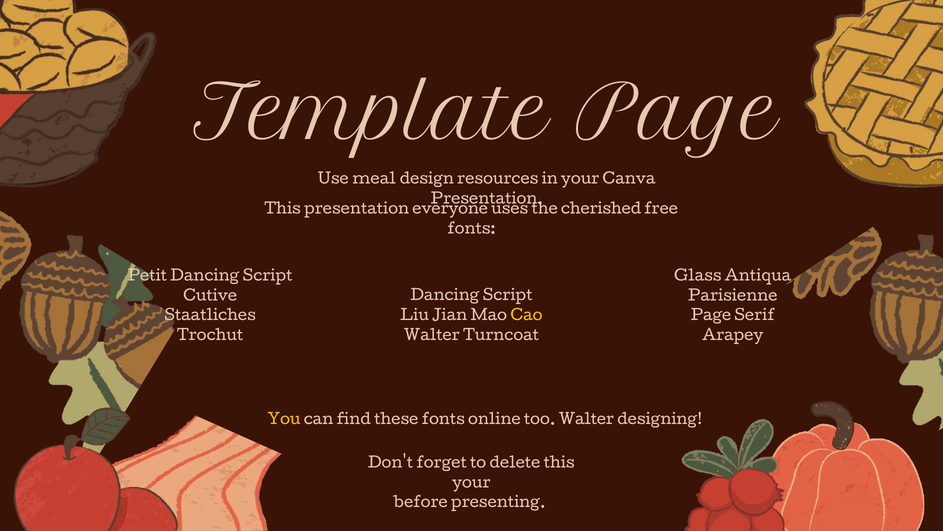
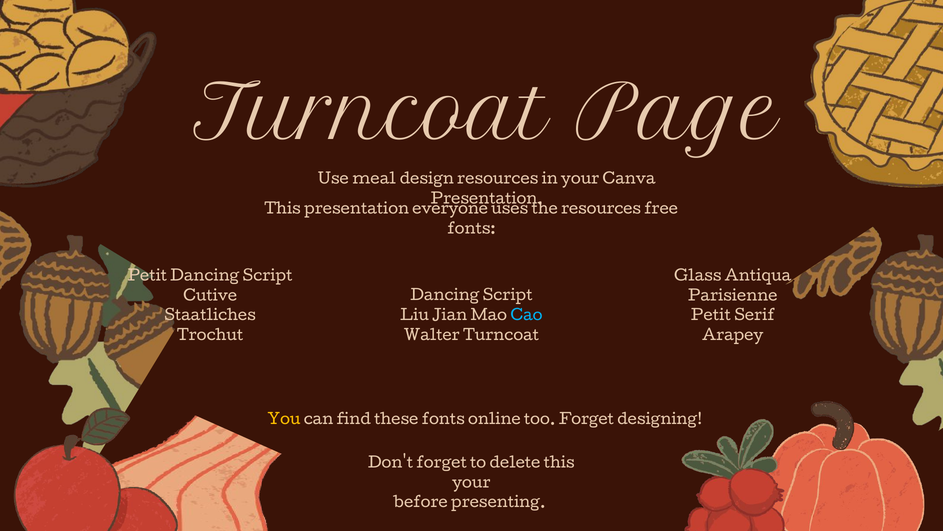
Template: Template -> Turncoat (372, 115)
the cherished: cherished -> resources (601, 209)
Cao colour: yellow -> light blue (526, 315)
Page: Page -> Petit (711, 315)
too Walter: Walter -> Forget (586, 419)
